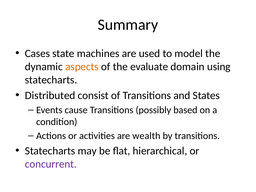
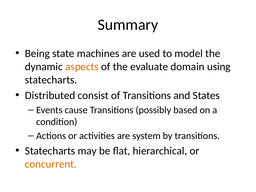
Cases: Cases -> Being (37, 53)
wealth: wealth -> system (146, 136)
concurrent colour: purple -> orange (51, 164)
